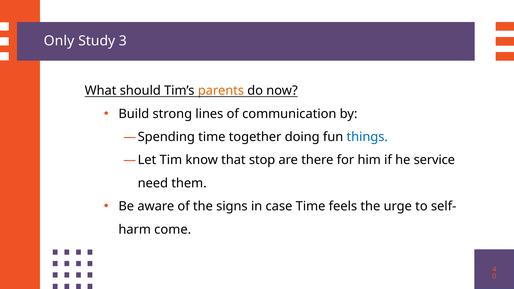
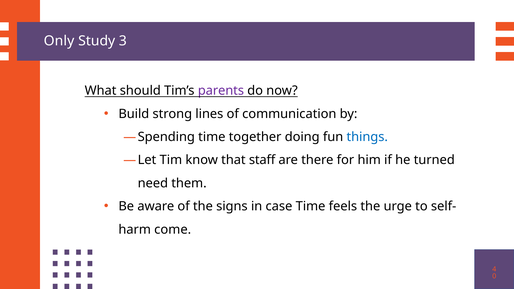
parents colour: orange -> purple (221, 91)
stop: stop -> staff (262, 160)
service: service -> turned (434, 160)
